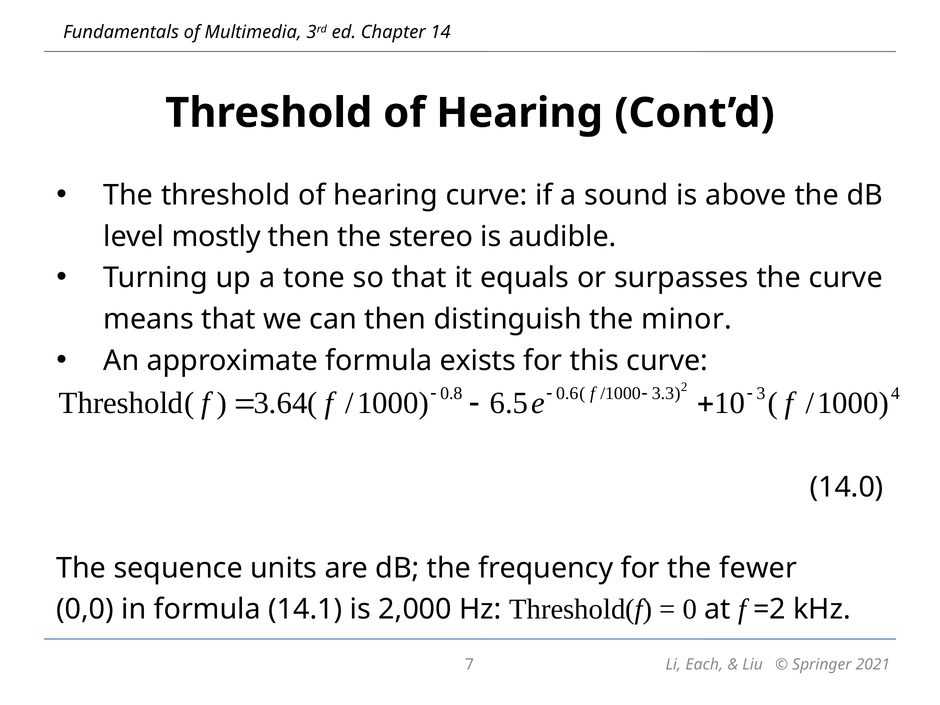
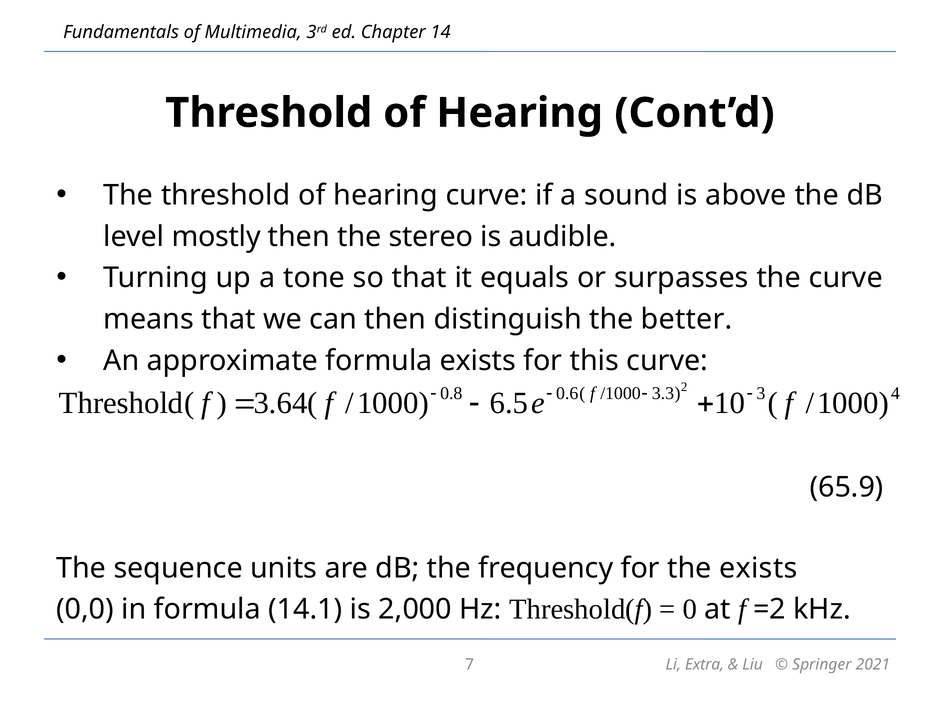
minor: minor -> better (687, 319)
14.0: 14.0 -> 65.9 (847, 487)
the fewer: fewer -> exists (758, 569)
Each: Each -> Extra (704, 665)
